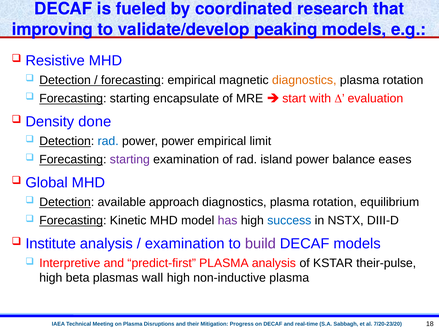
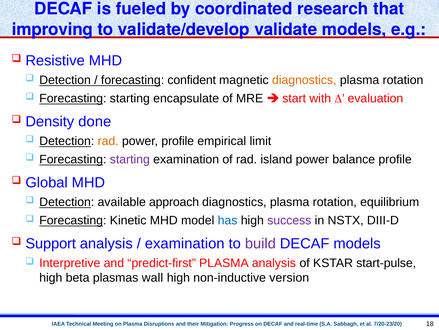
peaking: peaking -> validate (286, 29)
forecasting empirical: empirical -> confident (192, 80)
rad colour: blue -> orange (108, 141)
power power: power -> profile (178, 141)
balance eases: eases -> profile (395, 159)
has colour: purple -> blue (228, 220)
success colour: blue -> purple (289, 220)
Institute: Institute -> Support (51, 243)
their-pulse: their-pulse -> start-pulse (386, 263)
non-inductive plasma: plasma -> version (289, 277)
